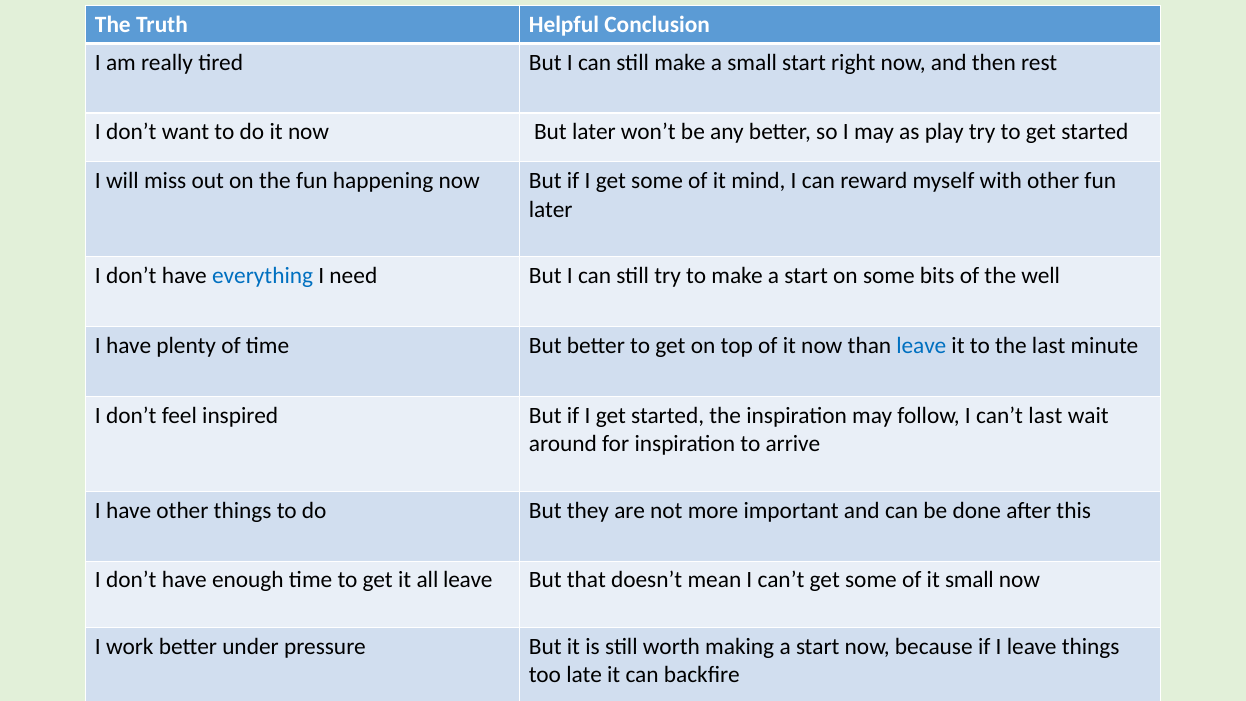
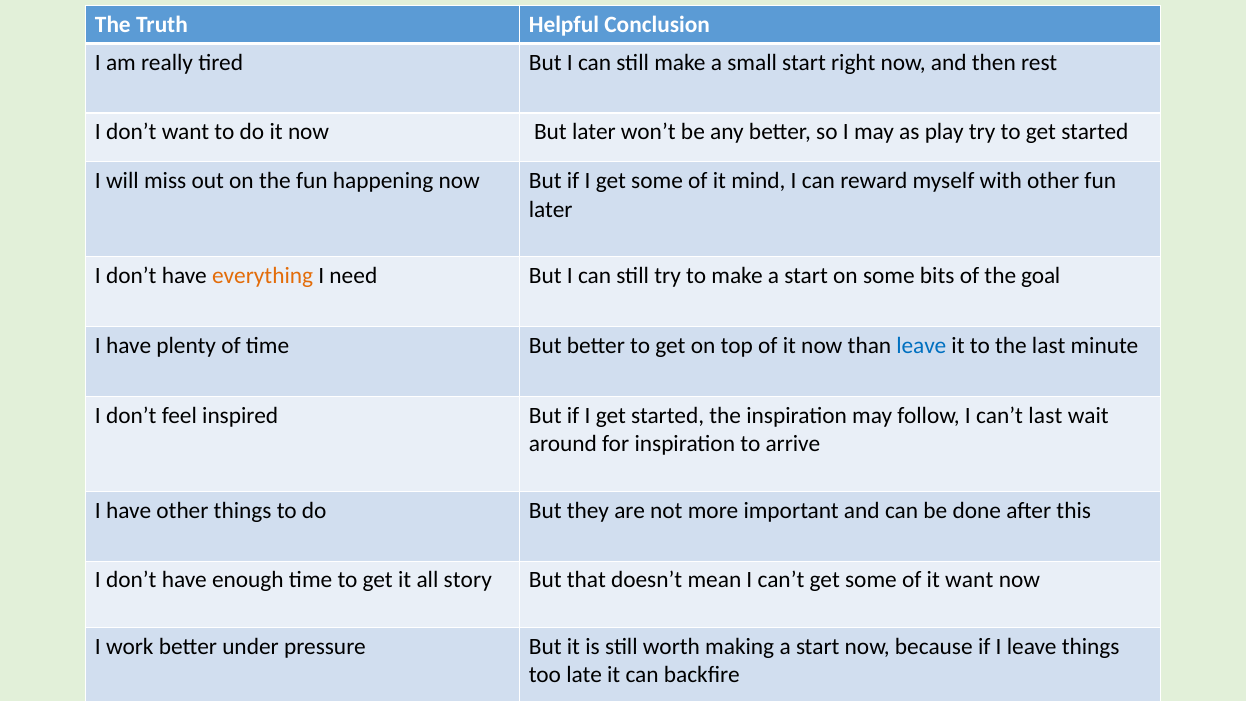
everything colour: blue -> orange (263, 276)
well: well -> goal (1041, 276)
all leave: leave -> story (468, 580)
it small: small -> want (969, 580)
